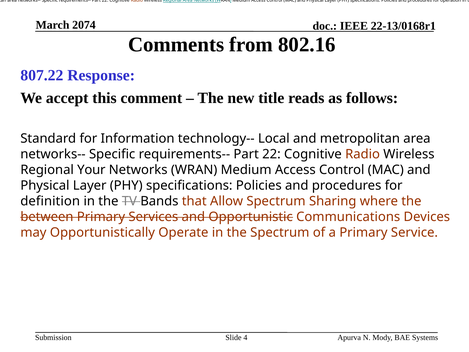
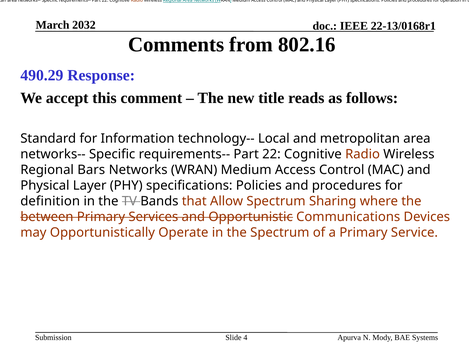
2074: 2074 -> 2032 (84, 25)
807.22: 807.22 -> 490.29 (42, 75)
Your: Your -> Bars (91, 170)
